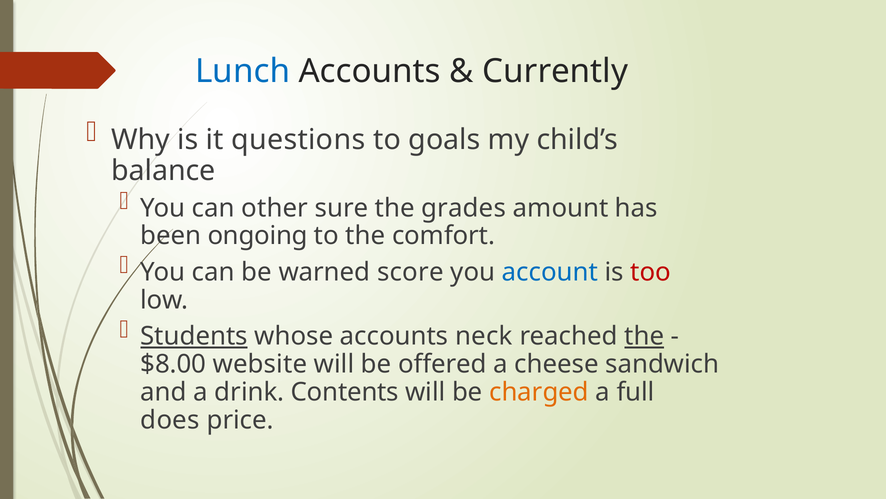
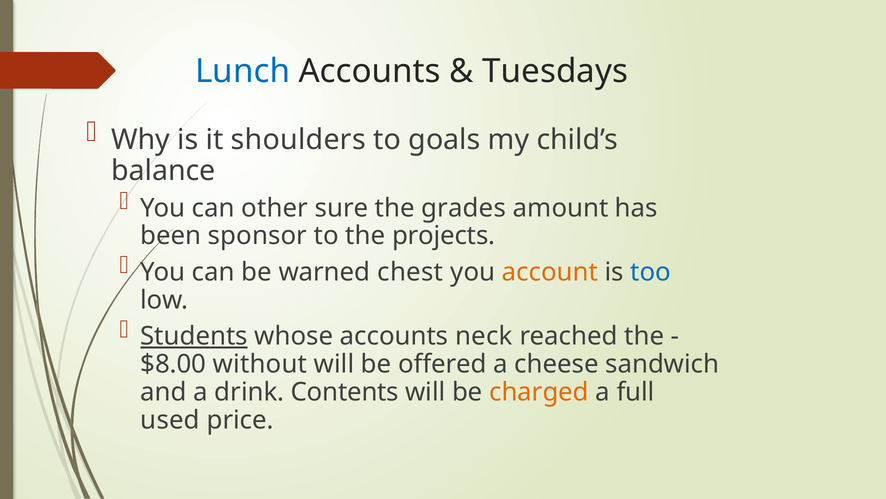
Currently: Currently -> Tuesdays (555, 71)
questions: questions -> shoulders (298, 139)
ongoing: ongoing -> sponsor (257, 236)
comfort: comfort -> projects (444, 236)
score: score -> chest (410, 272)
account colour: blue -> orange (550, 272)
too colour: red -> blue (651, 272)
the underline: present -> none (644, 336)
website: website -> without (260, 364)
does: does -> used (170, 420)
